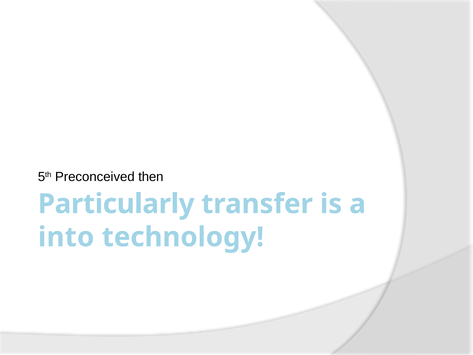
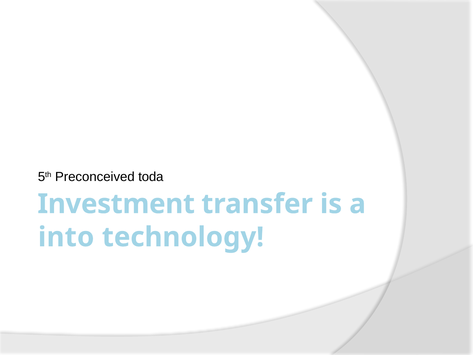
then: then -> toda (151, 177)
Particularly: Particularly -> Investment (116, 204)
